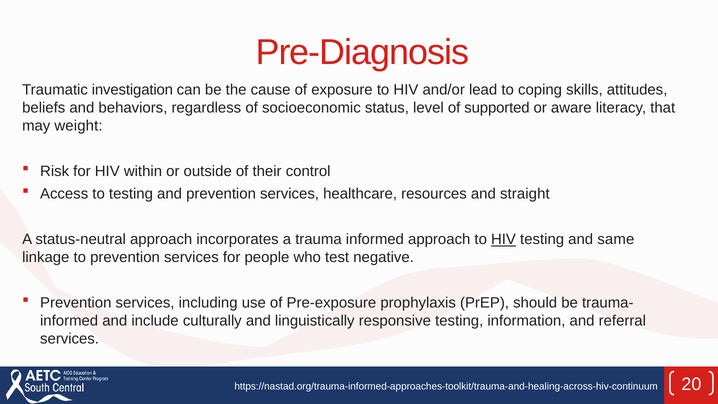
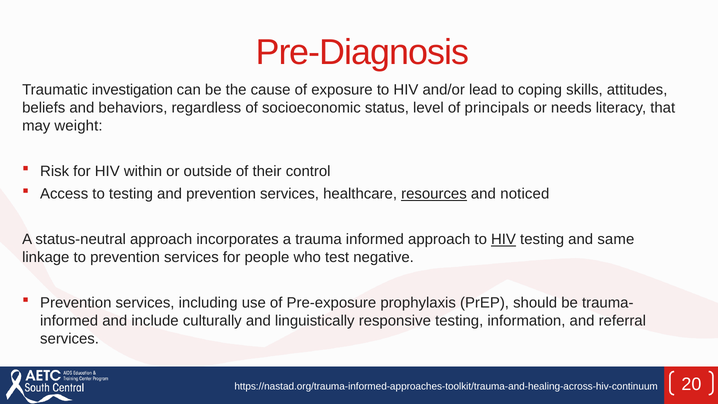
supported: supported -> principals (497, 108)
aware: aware -> needs (571, 108)
resources underline: none -> present (434, 194)
straight: straight -> noticed (525, 194)
